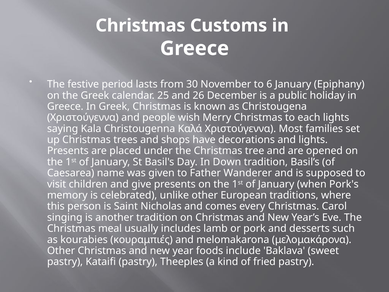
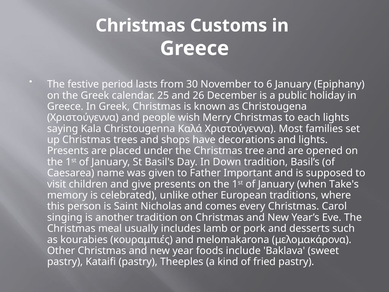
Wanderer: Wanderer -> Important (248, 173)
Pork's: Pork's -> Take's (344, 184)
